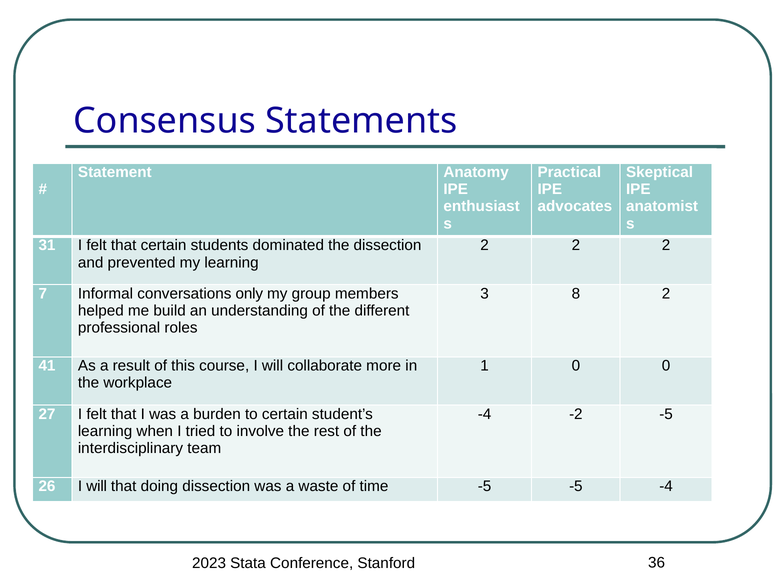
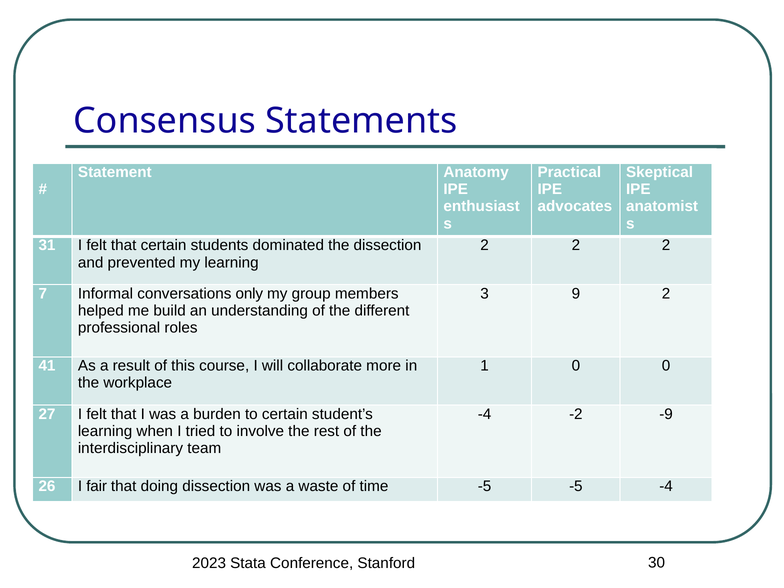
8: 8 -> 9 (576, 294)
-2 -5: -5 -> -9 (666, 414)
26 I will: will -> fair (97, 486)
36: 36 -> 30 (657, 563)
